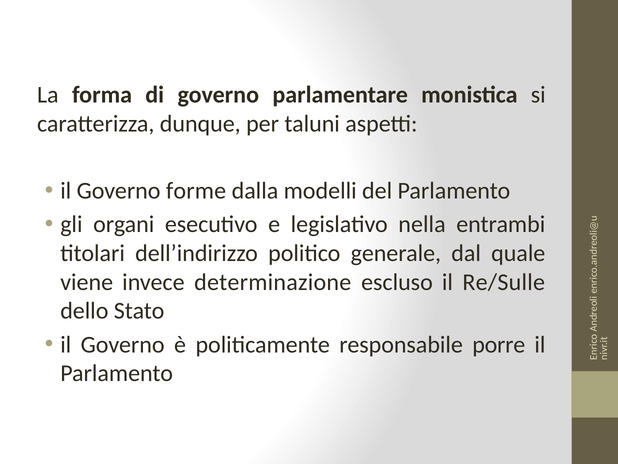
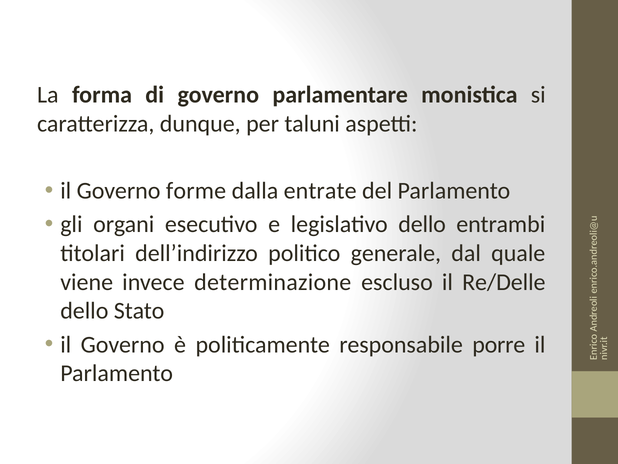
modelli: modelli -> entrate (320, 191)
legislativo nella: nella -> dello (422, 224)
Re/Sulle: Re/Sulle -> Re/Delle (504, 282)
